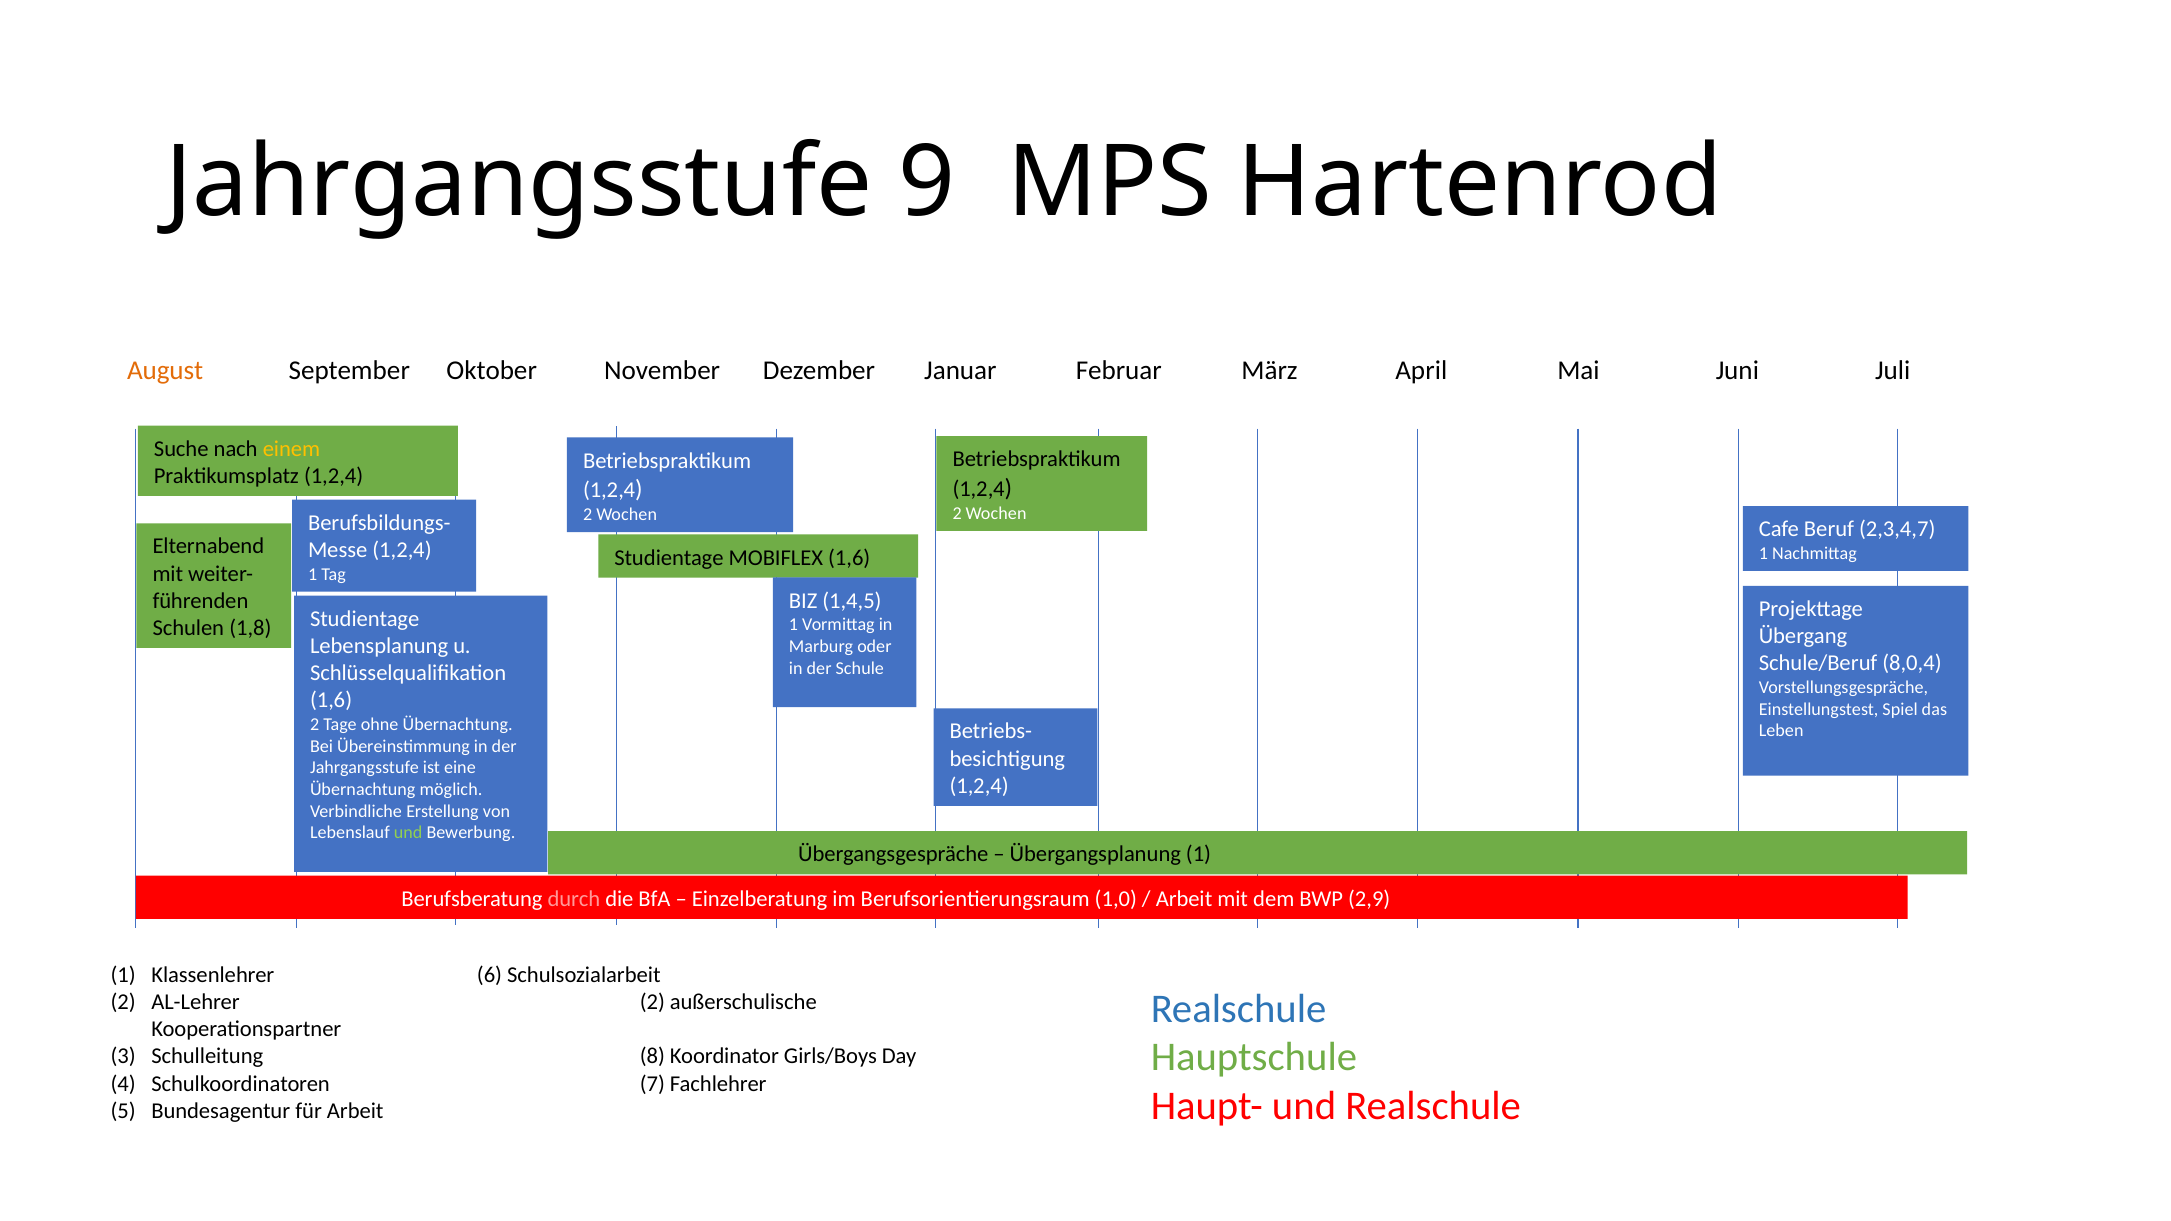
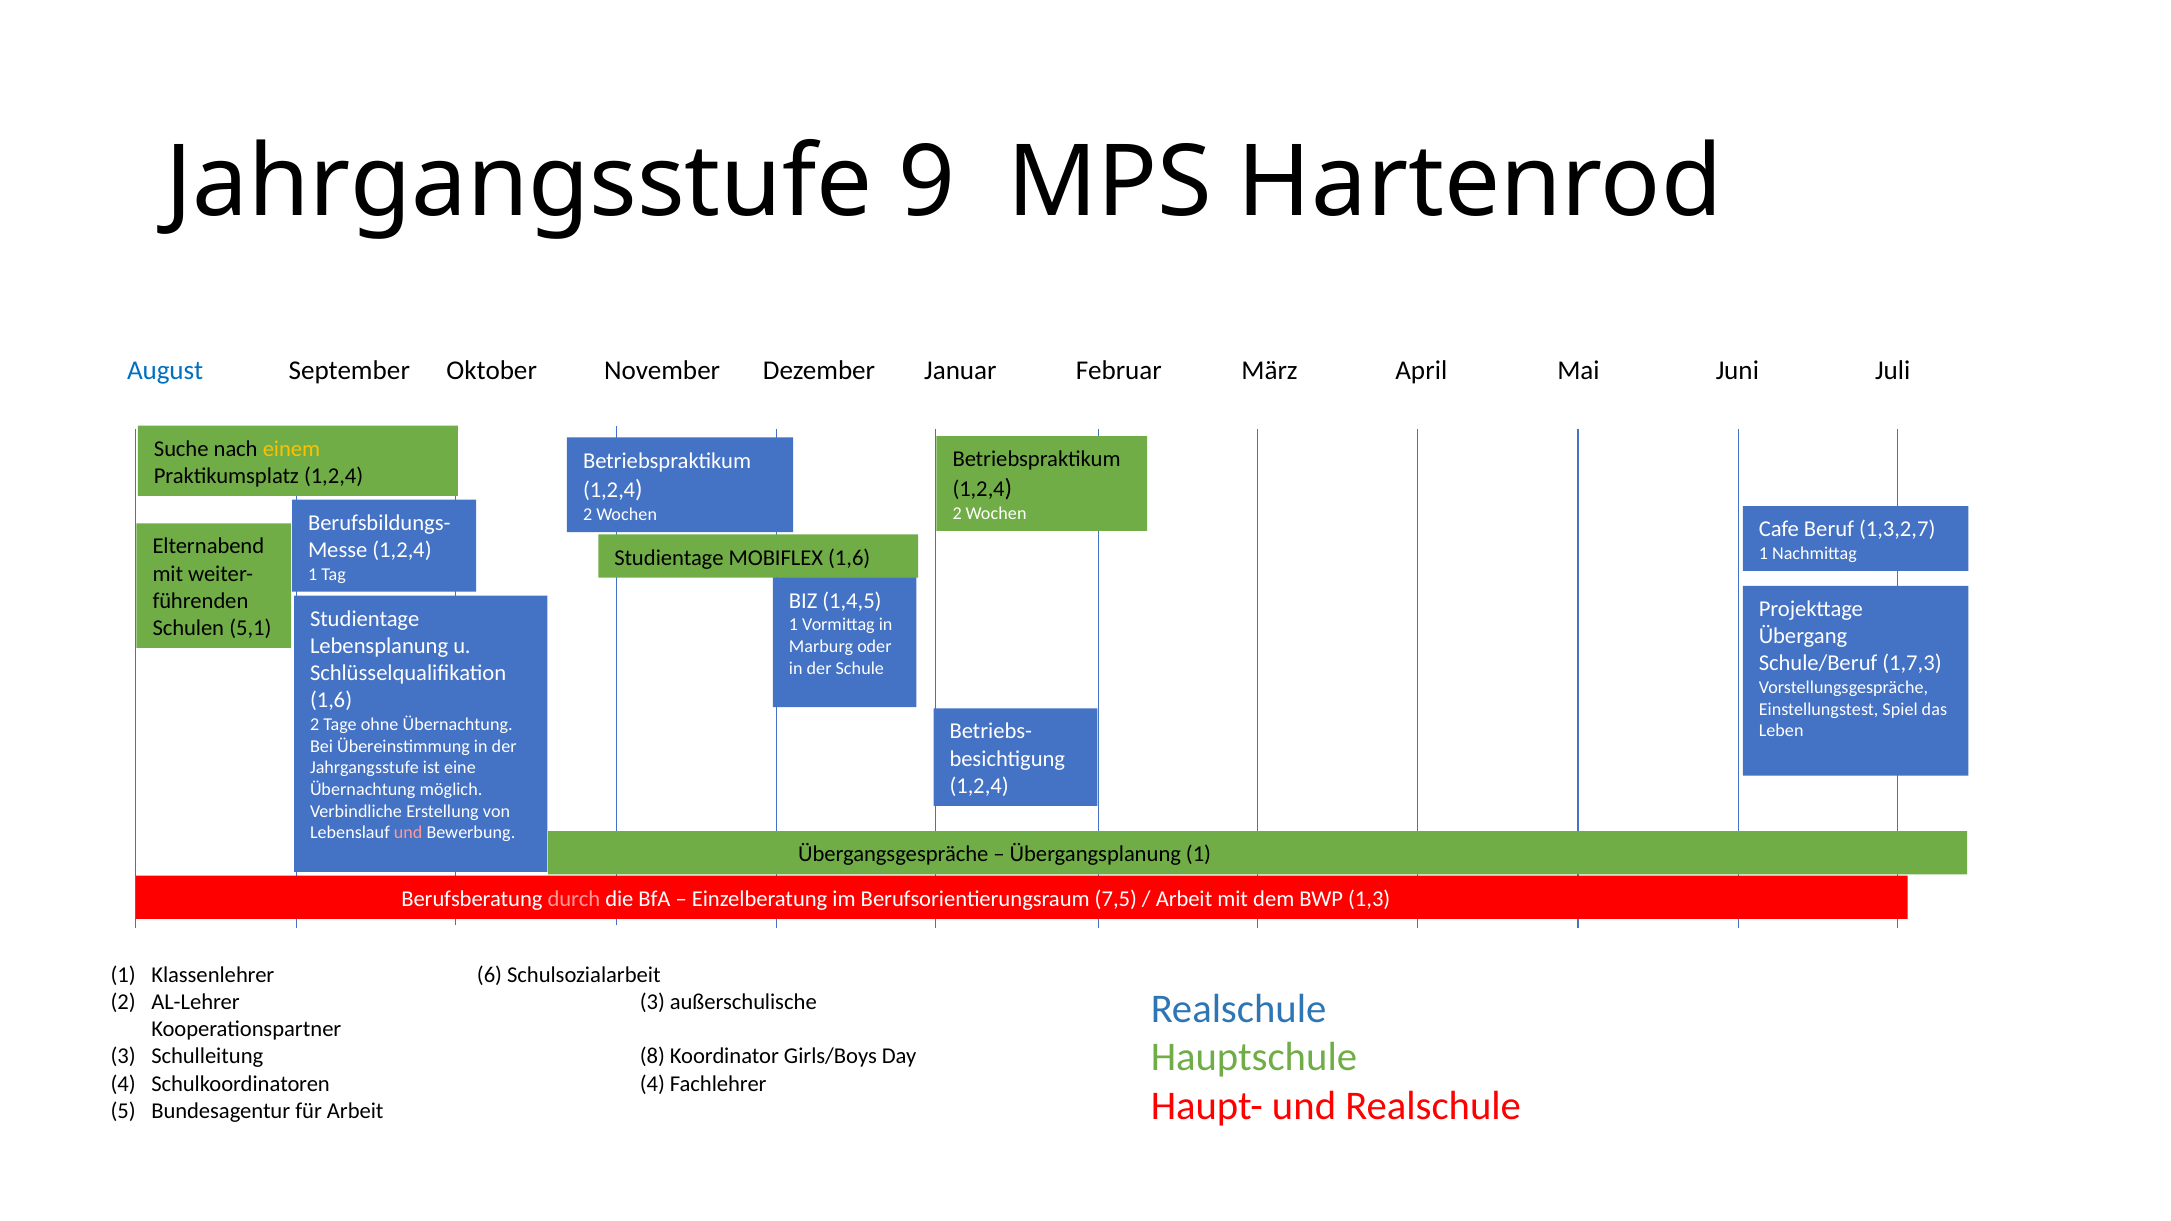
August colour: orange -> blue (165, 371)
2,3,4,7: 2,3,4,7 -> 1,3,2,7 (1897, 529)
1,8: 1,8 -> 5,1 (250, 628)
8,0,4: 8,0,4 -> 1,7,3 (1912, 664)
und colour: light green -> pink (408, 833)
1,0: 1,0 -> 7,5 (1116, 899)
2,9: 2,9 -> 1,3 (1369, 899)
AL-Lehrer 2: 2 -> 3 (652, 1002)
Schulkoordinatoren 7: 7 -> 4 (652, 1084)
